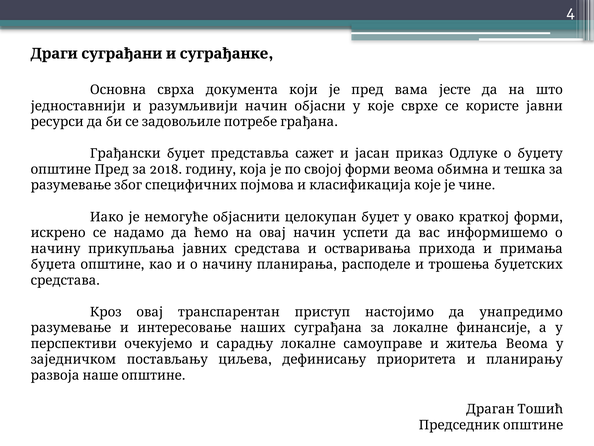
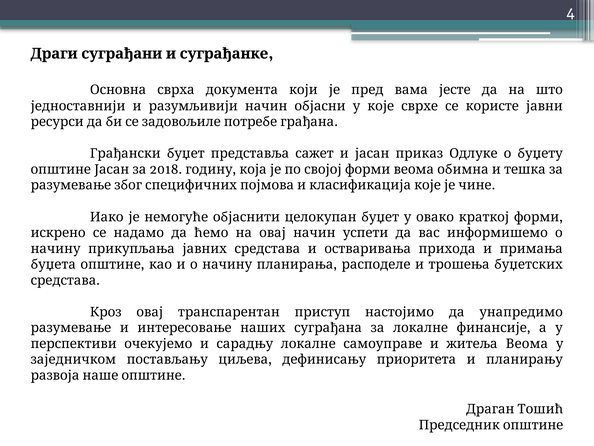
општине Пред: Пред -> Јасан (112, 169)
